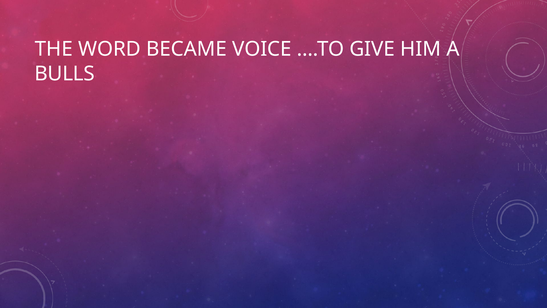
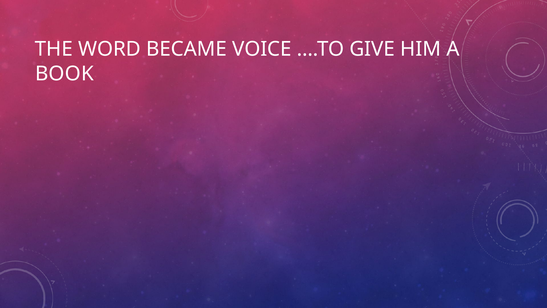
BULLS: BULLS -> BOOK (64, 74)
